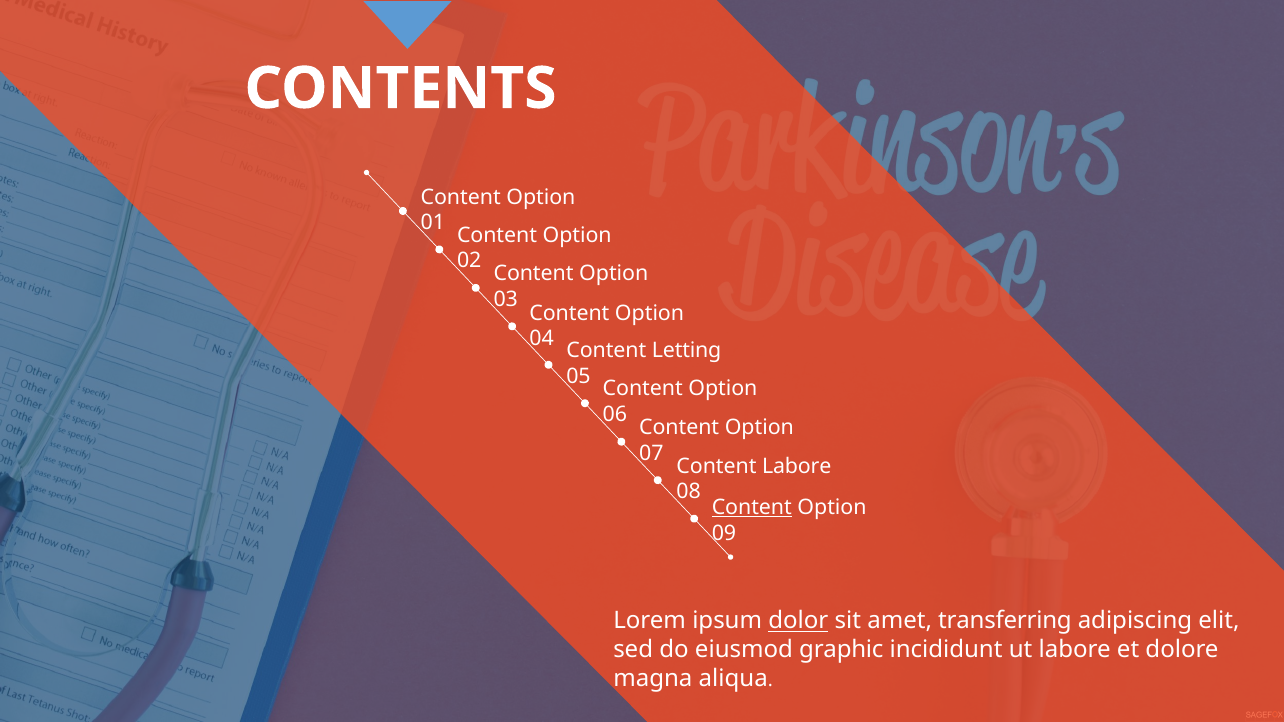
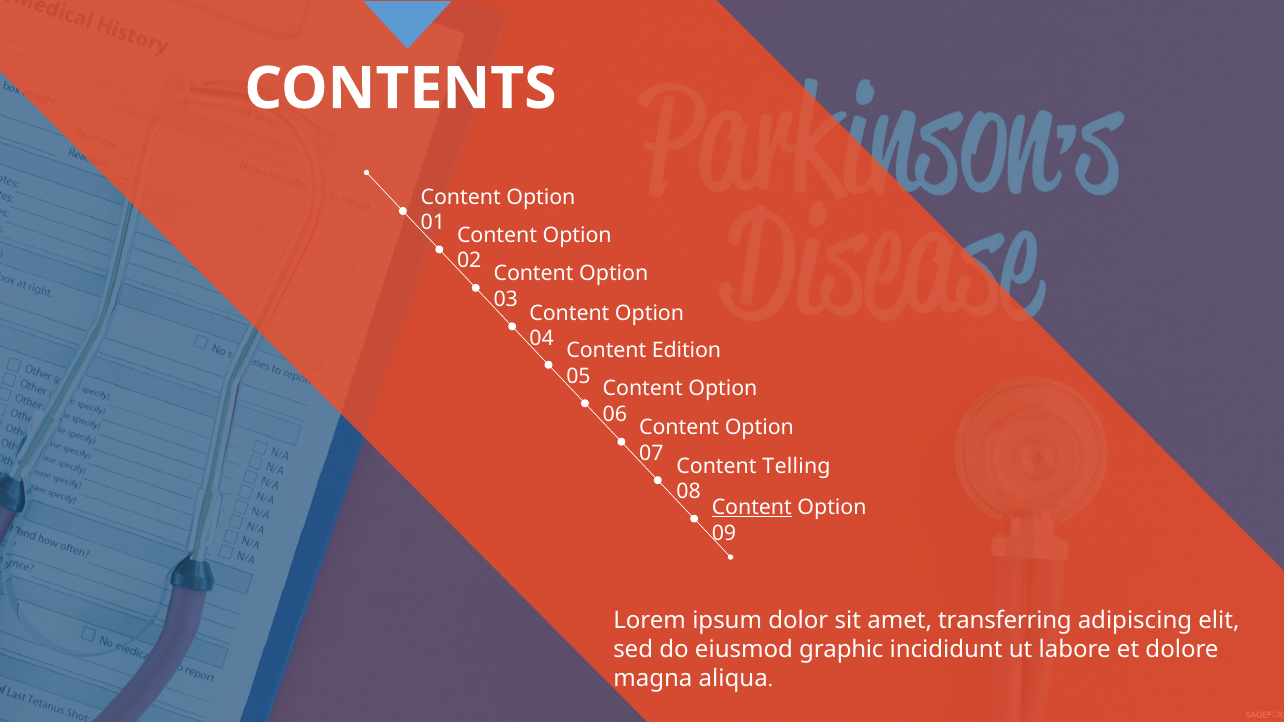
Letting: Letting -> Edition (687, 351)
Content Labore: Labore -> Telling (797, 466)
dolor underline: present -> none (798, 621)
